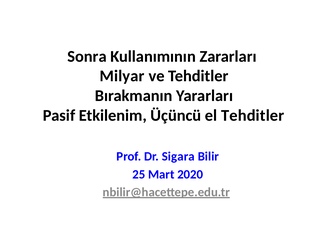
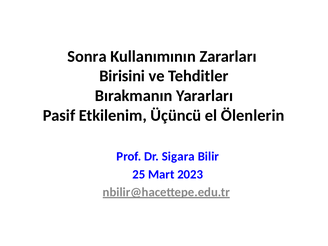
Milyar: Milyar -> Birisini (122, 76)
el Tehditler: Tehditler -> Ölenlerin (253, 115)
2020: 2020 -> 2023 (190, 174)
